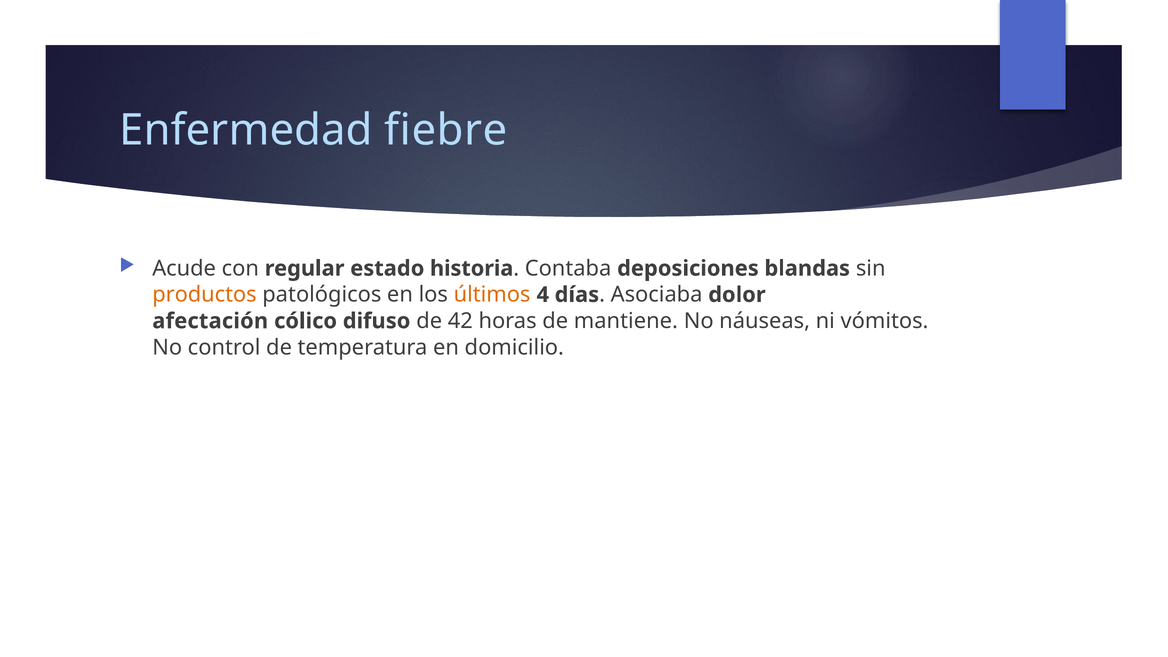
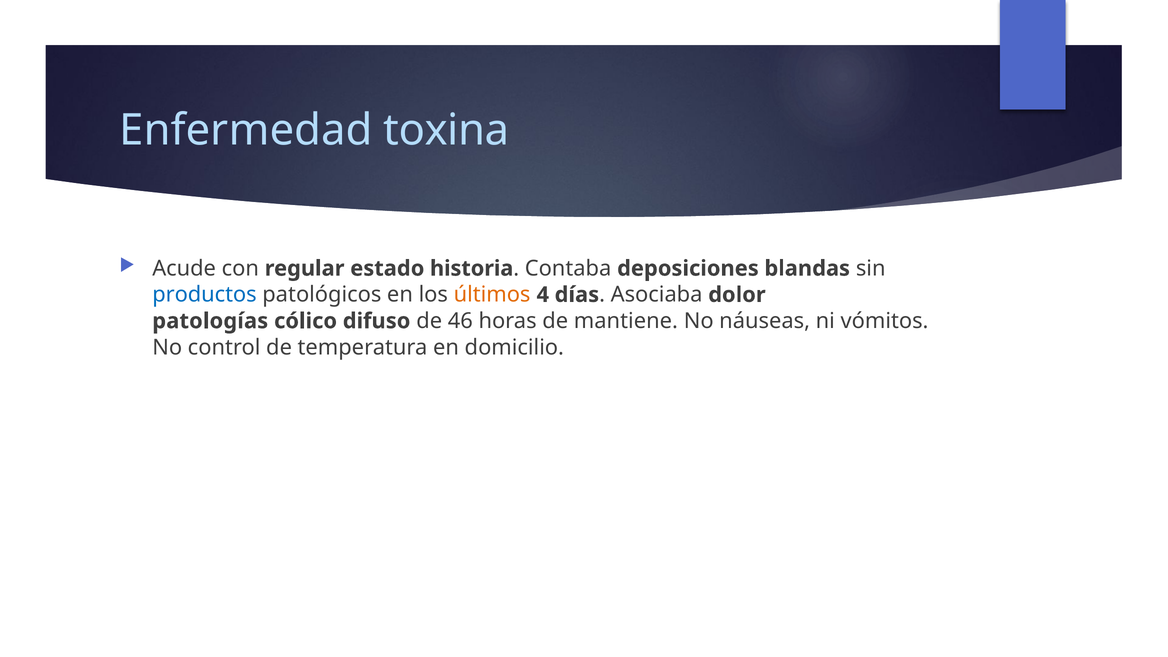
fiebre: fiebre -> toxina (446, 130)
productos colour: orange -> blue (204, 295)
afectación: afectación -> patologías (210, 321)
42: 42 -> 46 (460, 321)
